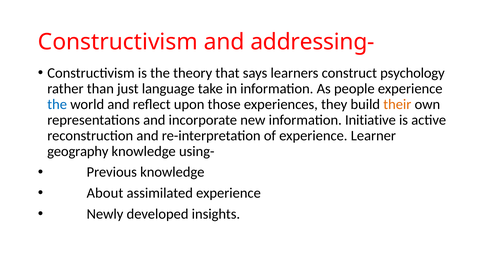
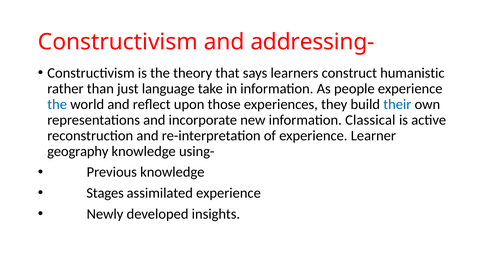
psychology: psychology -> humanistic (412, 73)
their colour: orange -> blue (397, 104)
Initiative: Initiative -> Classical (370, 120)
About: About -> Stages (105, 193)
